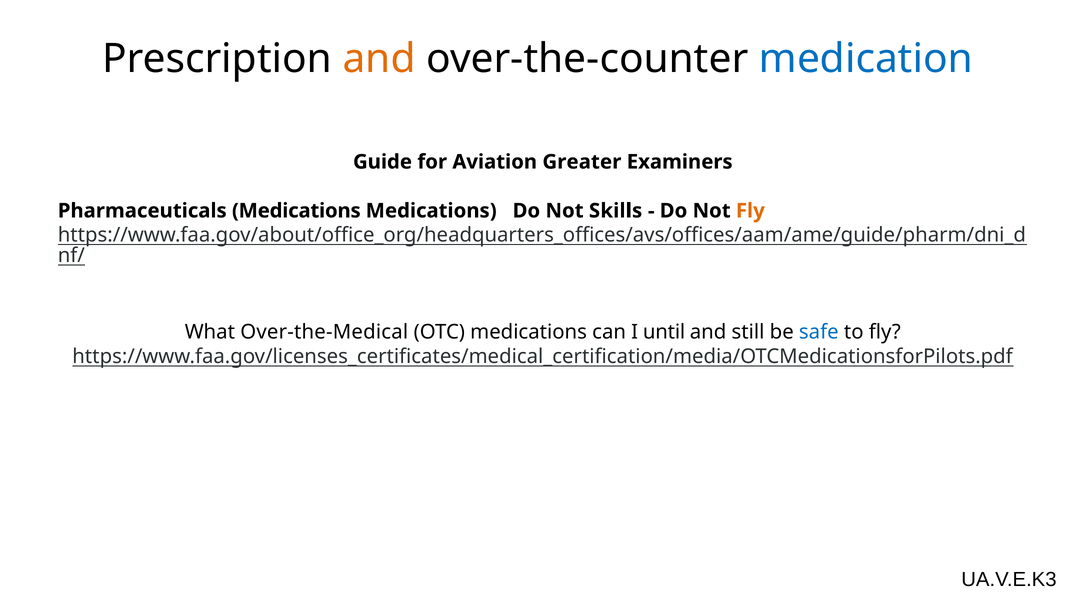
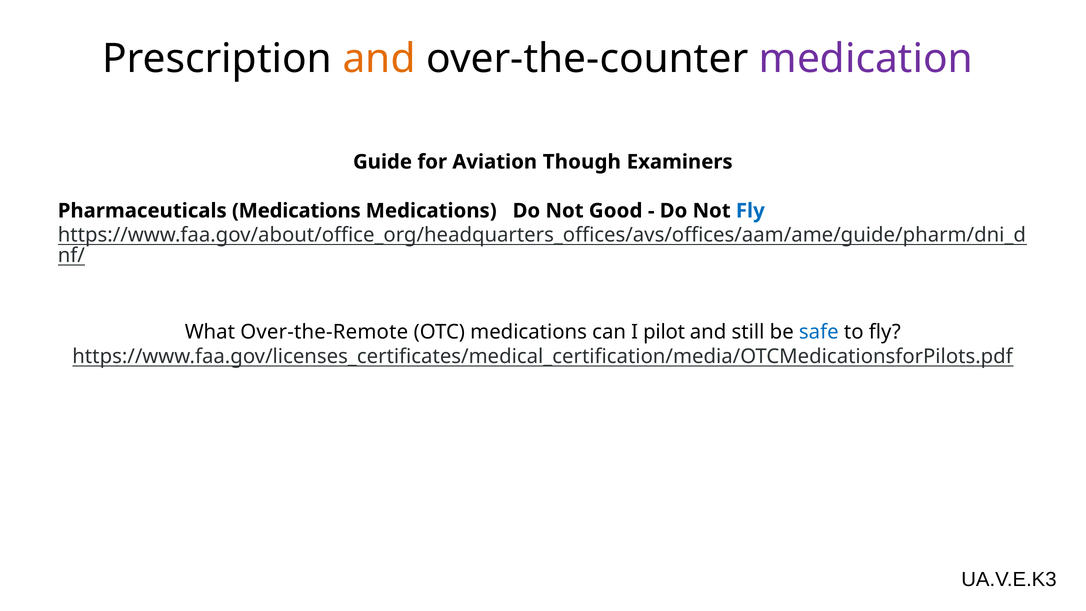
medication colour: blue -> purple (866, 59)
Greater: Greater -> Though (582, 162)
Skills: Skills -> Good (616, 211)
Fly colour: orange -> blue (750, 211)
Over-the-Medical: Over-the-Medical -> Over-the-Remote (324, 332)
until: until -> pilot (664, 332)
